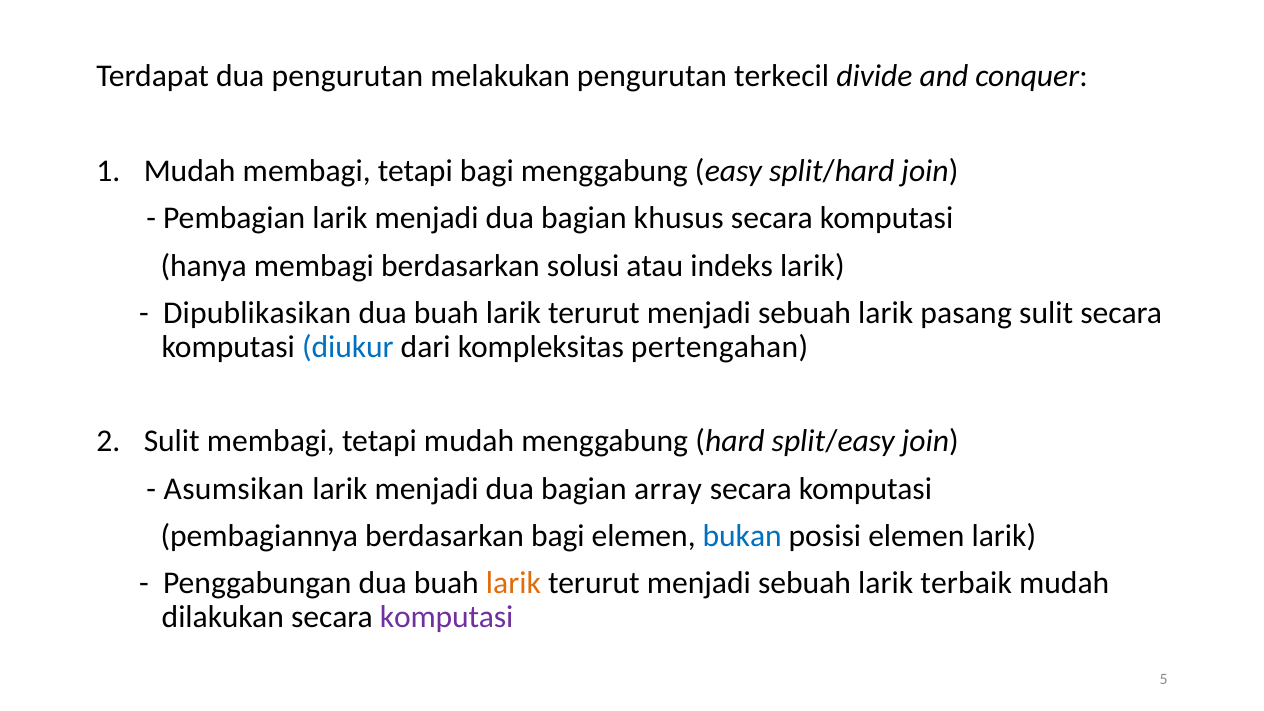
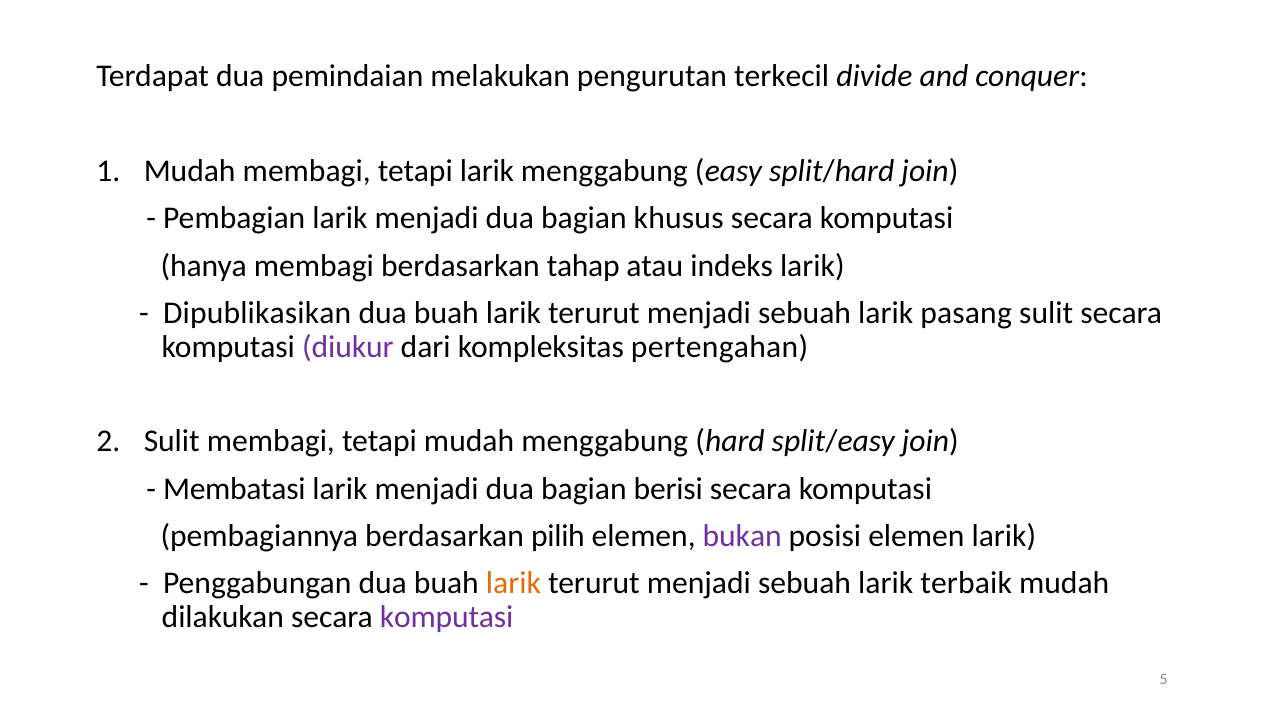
dua pengurutan: pengurutan -> pemindaian (347, 76)
tetapi bagi: bagi -> larik (487, 171)
solusi: solusi -> tahap (583, 266)
diukur colour: blue -> purple (348, 347)
Asumsikan: Asumsikan -> Membatasi (234, 489)
array: array -> berisi (668, 489)
berdasarkan bagi: bagi -> pilih (558, 536)
bukan colour: blue -> purple (742, 536)
